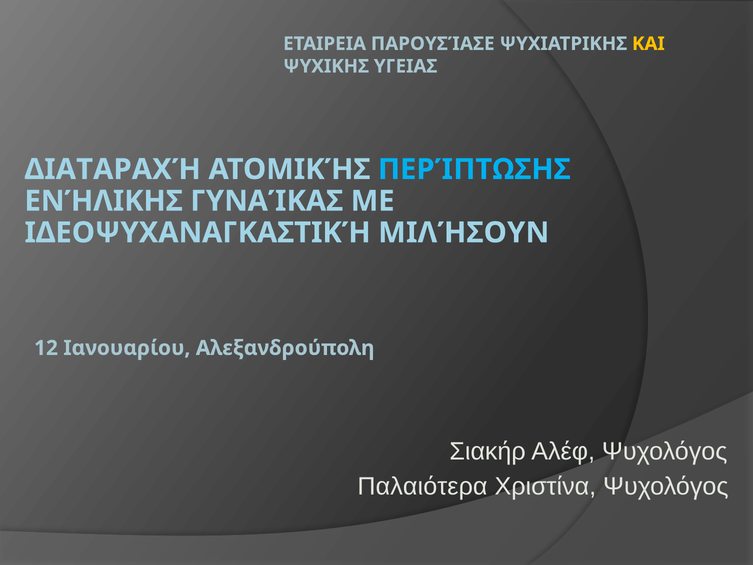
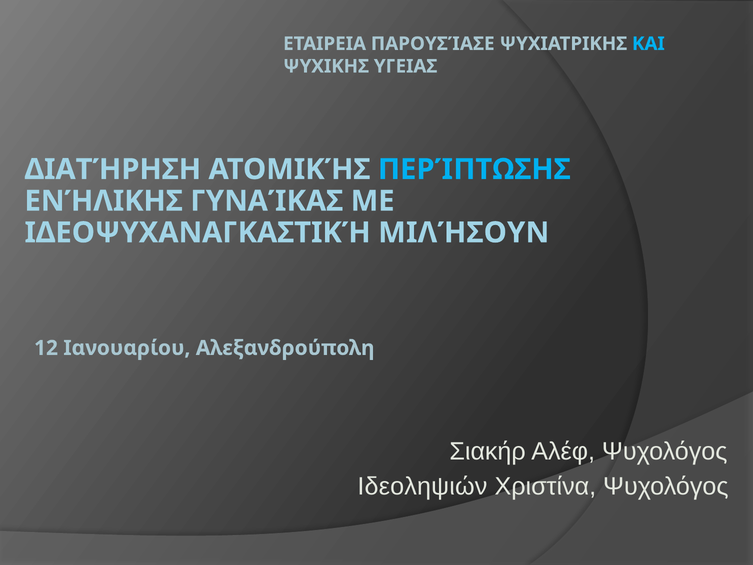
ΚΑΙ colour: yellow -> light blue (648, 44)
ΔΙΑΤΑΡΑΧΉ: ΔΙΑΤΑΡΑΧΉ -> ΔΙΑΤΉΡΗΣΗ (113, 169)
Παλαιότερα: Παλαιότερα -> Ιδεοληψιών (422, 486)
